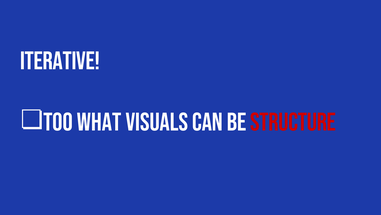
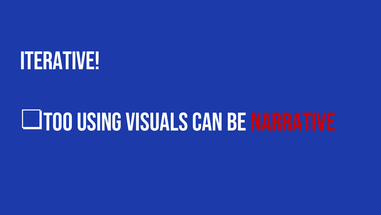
what: what -> using (99, 122)
structure: structure -> narrative (293, 122)
